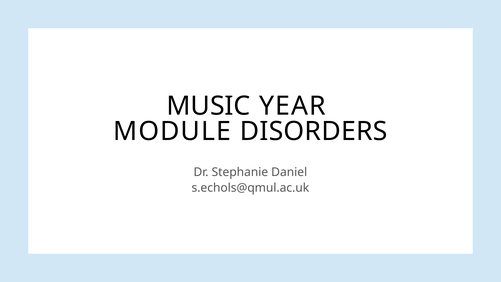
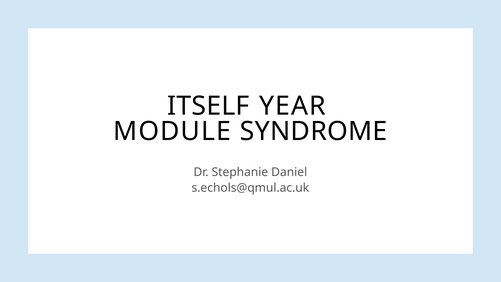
MUSIC: MUSIC -> ITSELF (208, 106)
DISORDERS: DISORDERS -> SYNDROME (314, 131)
